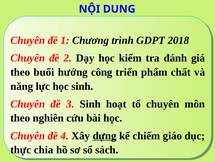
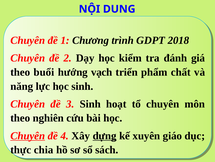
công: công -> vạch (102, 72)
Chuyên underline: none -> present (28, 135)
chiếm: chiếm -> xuyên (146, 135)
